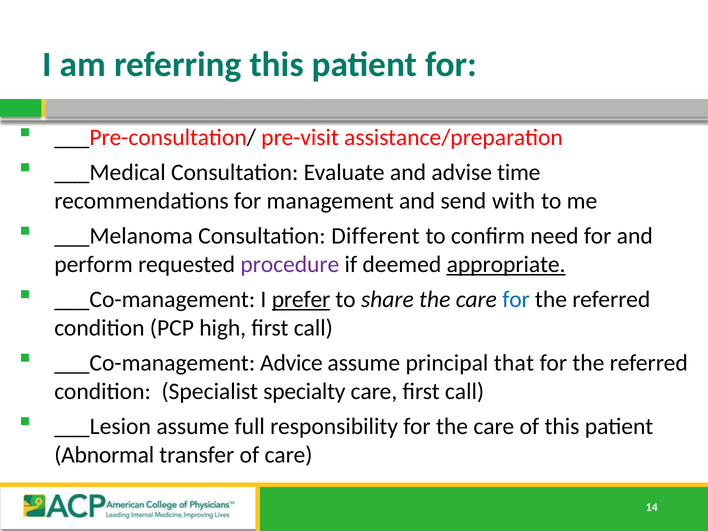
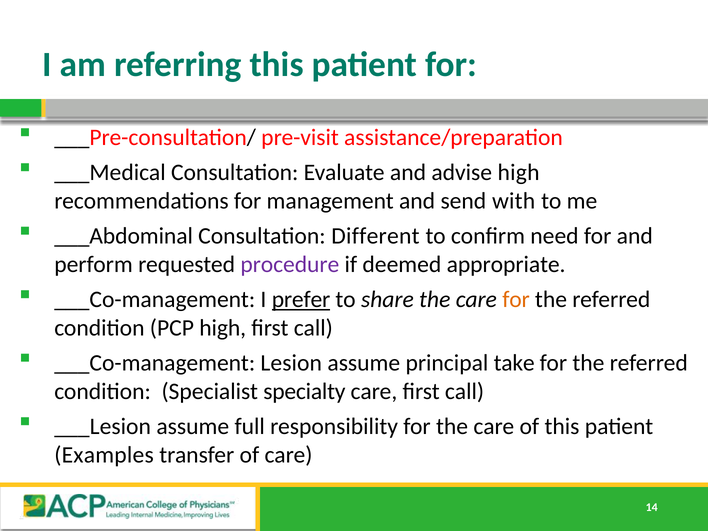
advise time: time -> high (519, 173)
___Melanoma: ___Melanoma -> ___Abdominal (124, 236)
appropriate underline: present -> none (506, 264)
for colour: blue -> orange (516, 300)
Advice: Advice -> Lesion (291, 363)
that: that -> take (514, 363)
Abnormal: Abnormal -> Examples (104, 455)
